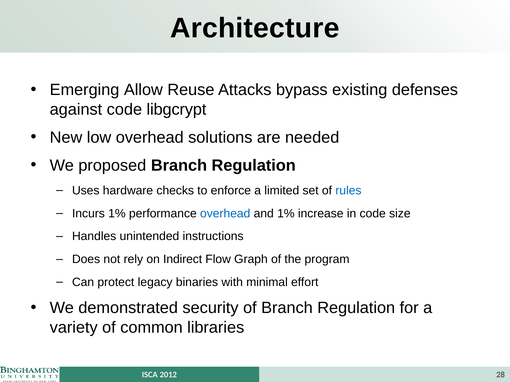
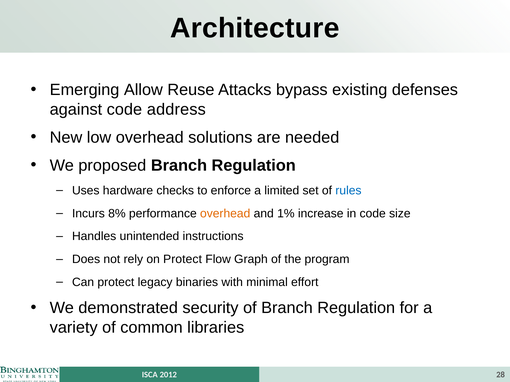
libgcrypt: libgcrypt -> address (176, 109)
Incurs 1%: 1% -> 8% (117, 214)
overhead colour: blue -> orange (225, 214)
on Indirect: Indirect -> Protect (183, 260)
